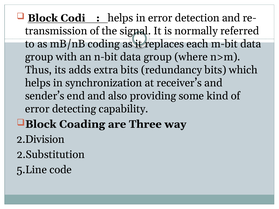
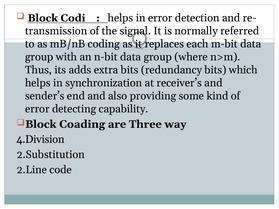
2.Division: 2.Division -> 4.Division (40, 140)
5.Line: 5.Line -> 2.Line (32, 170)
